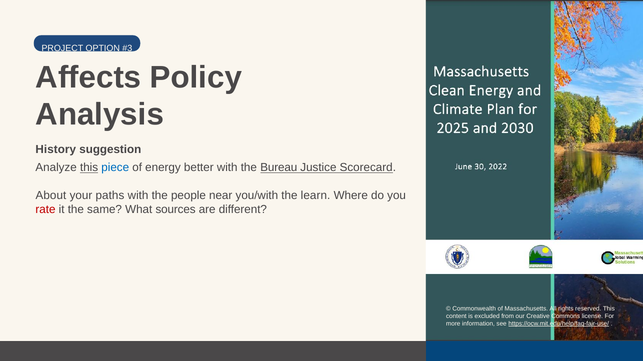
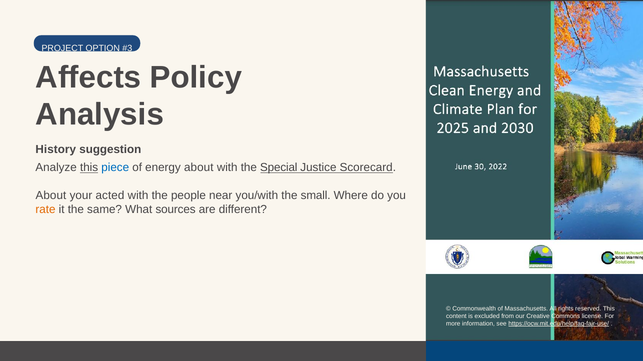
energy better: better -> about (199, 168)
Bureau: Bureau -> Special (279, 168)
paths: paths -> acted (110, 196)
learn: learn -> small (316, 196)
rate colour: red -> orange (45, 210)
